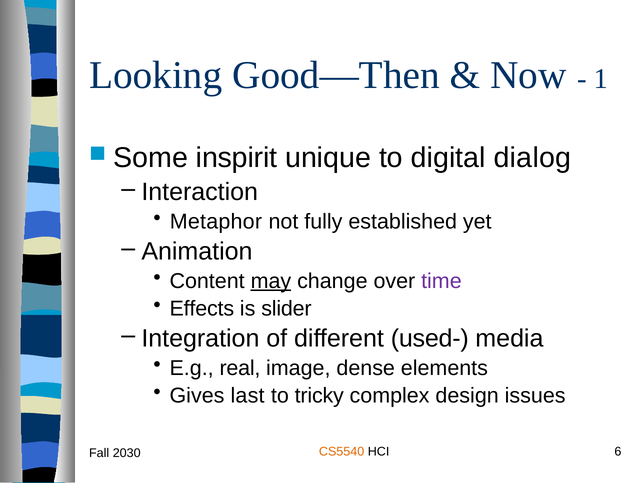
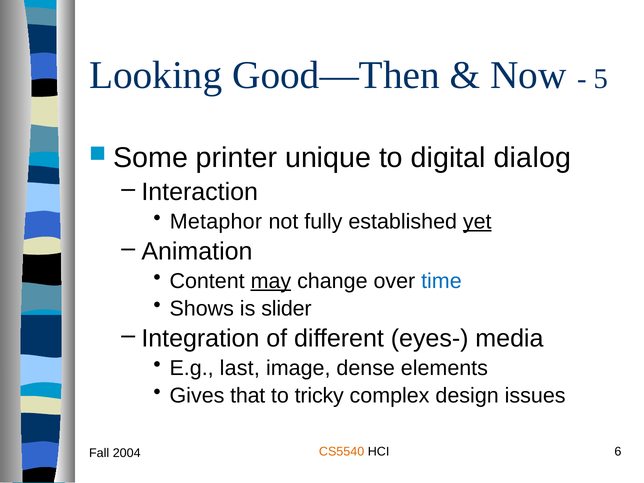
1: 1 -> 5 (601, 79)
inspirit: inspirit -> printer (237, 158)
yet underline: none -> present (477, 222)
time colour: purple -> blue (441, 281)
Effects: Effects -> Shows (202, 308)
used-: used- -> eyes- (430, 339)
real: real -> last (240, 368)
last: last -> that (248, 395)
2030: 2030 -> 2004 (127, 453)
